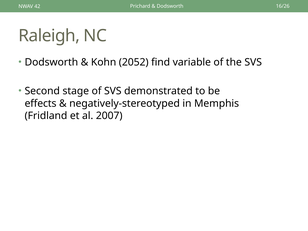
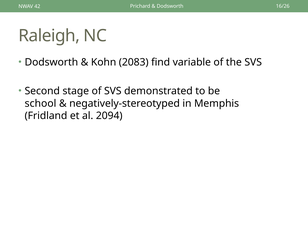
2052: 2052 -> 2083 (134, 62)
effects: effects -> school (40, 103)
2007: 2007 -> 2094 (109, 116)
